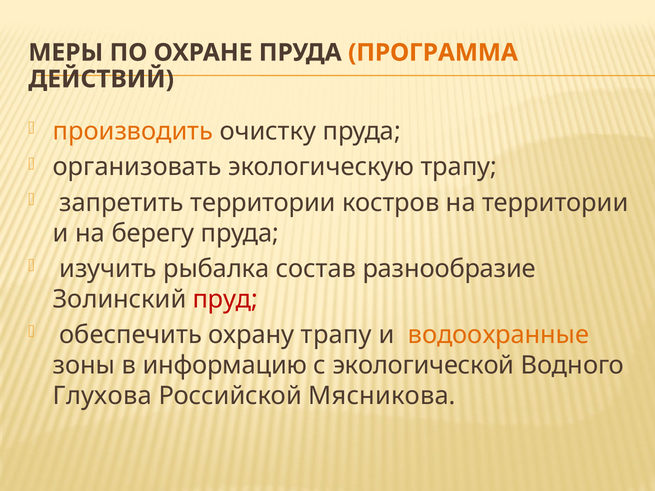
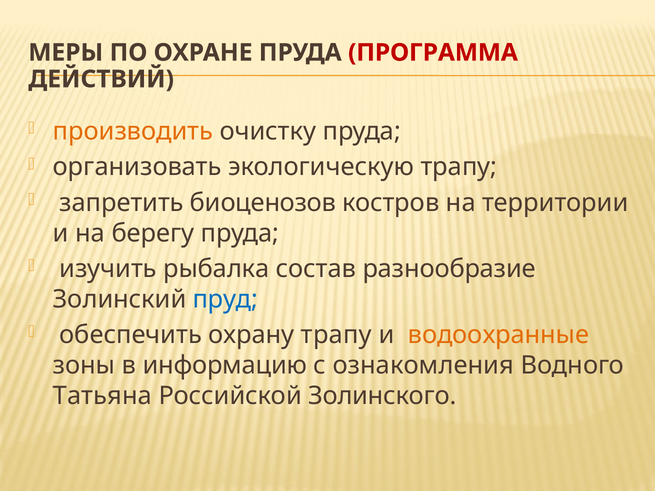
ПРОГРАММА colour: orange -> red (433, 53)
запретить территории: территории -> биоценозов (263, 203)
пруд colour: red -> blue (225, 299)
экологической: экологической -> ознакомления (423, 366)
Глухова: Глухова -> Татьяна (102, 396)
Мясникова: Мясникова -> Золинского (382, 396)
